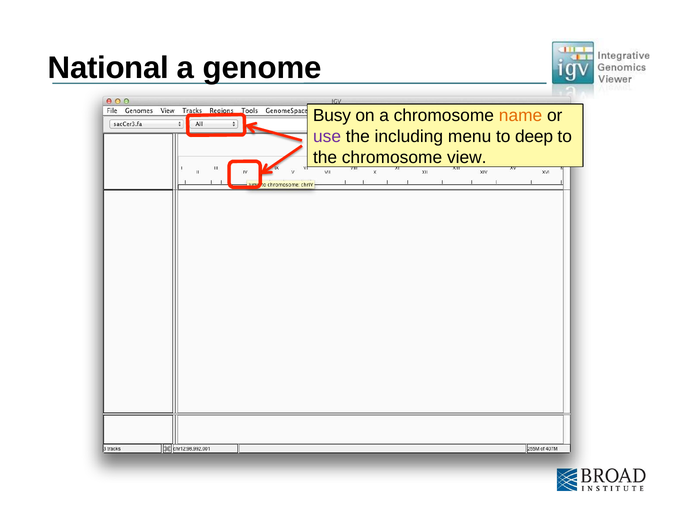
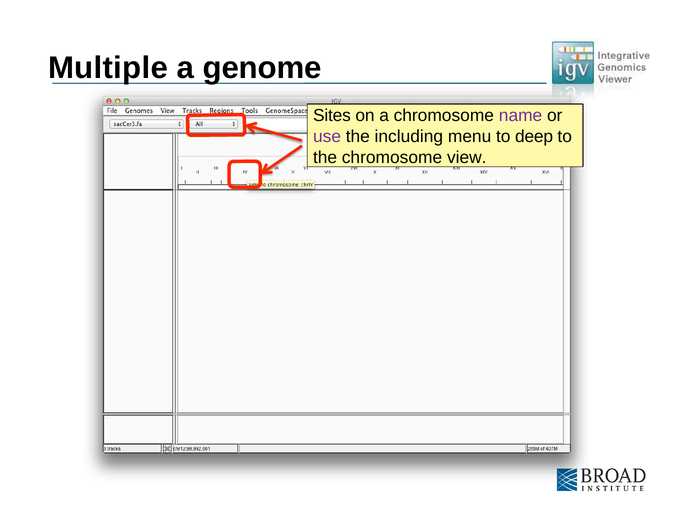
National: National -> Multiple (108, 68)
Busy: Busy -> Sites (332, 116)
name colour: orange -> purple (521, 116)
